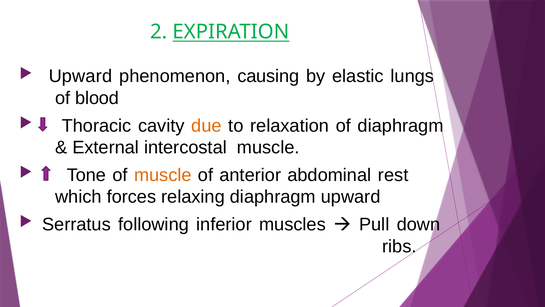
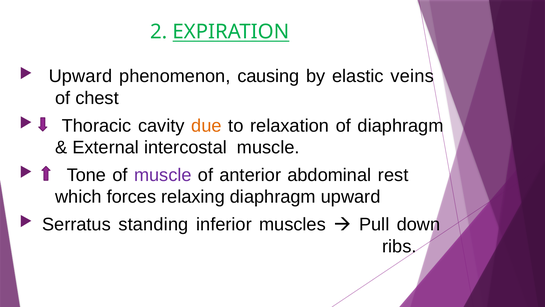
lungs: lungs -> veins (412, 76)
blood: blood -> chest (97, 98)
muscle colour: orange -> purple (163, 175)
following: following -> standing (153, 224)
